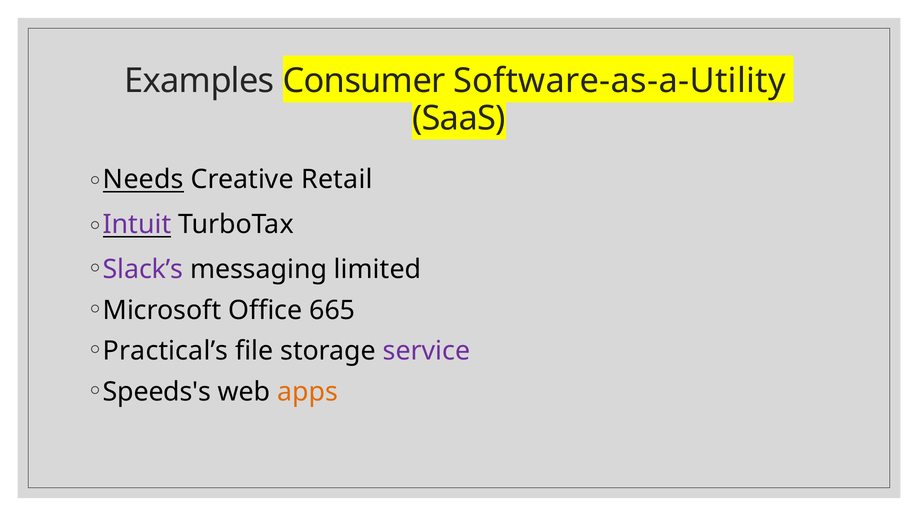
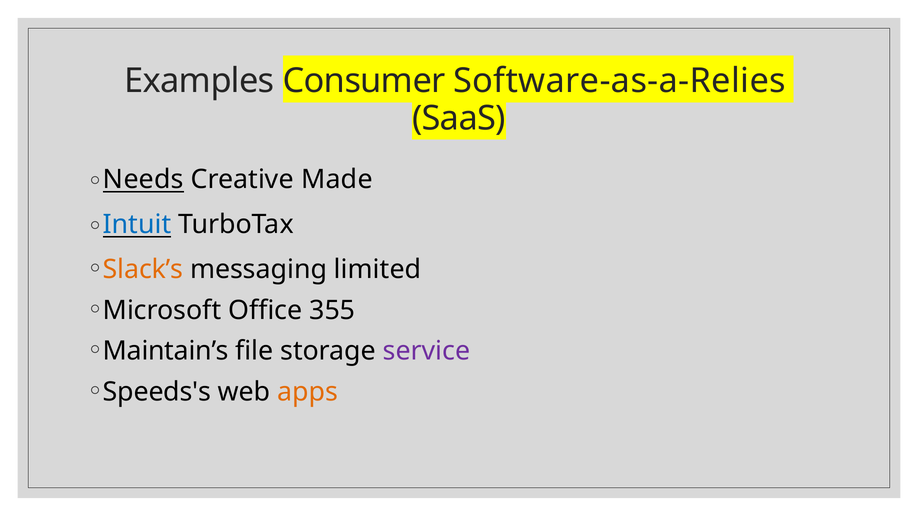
Software-as-a-Utility: Software-as-a-Utility -> Software-as-a-Relies (619, 81)
Retail: Retail -> Made (337, 180)
Intuit colour: purple -> blue (137, 225)
Slack’s colour: purple -> orange (143, 270)
665: 665 -> 355 (332, 310)
Practical’s: Practical’s -> Maintain’s (166, 351)
